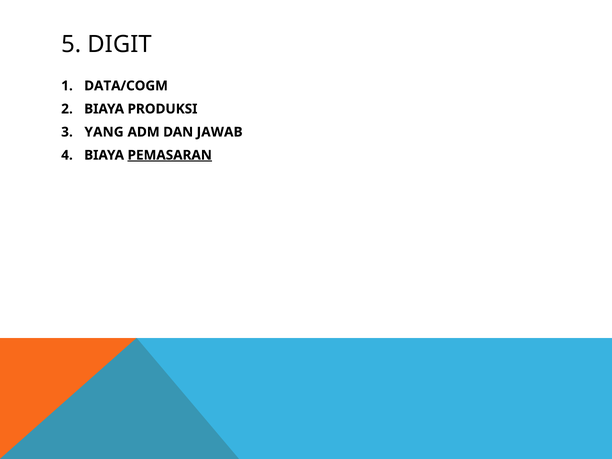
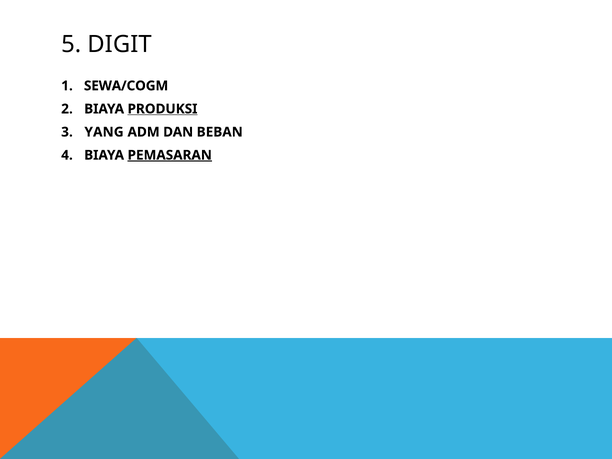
DATA/COGM: DATA/COGM -> SEWA/COGM (126, 86)
PRODUKSI underline: none -> present (162, 109)
JAWAB: JAWAB -> BEBAN (220, 132)
